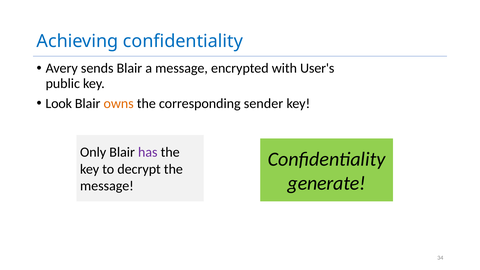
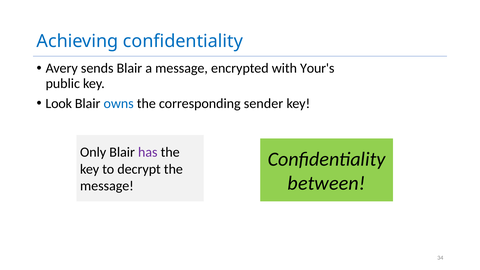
User's: User's -> Your's (317, 68)
owns colour: orange -> blue (119, 104)
generate: generate -> between (326, 183)
